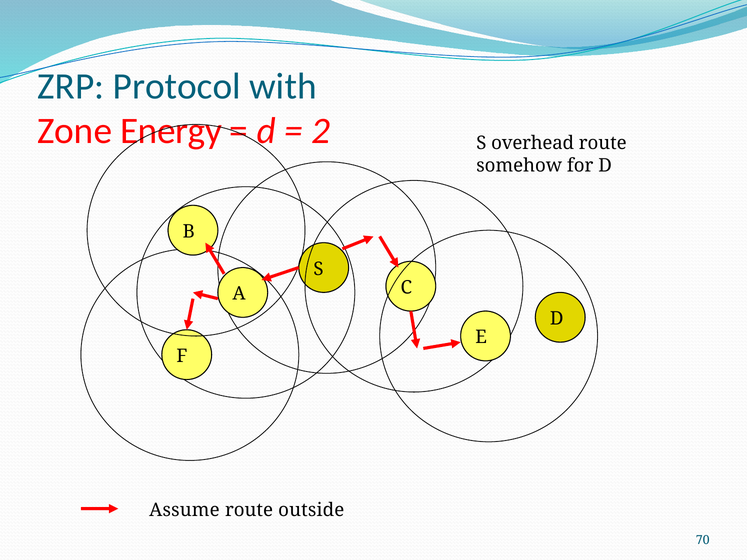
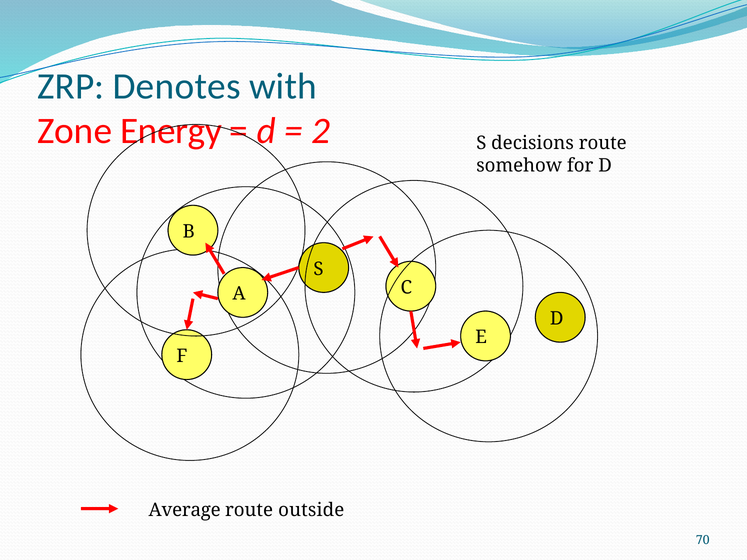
Protocol: Protocol -> Denotes (177, 86)
overhead: overhead -> decisions (533, 143)
Assume: Assume -> Average (185, 510)
